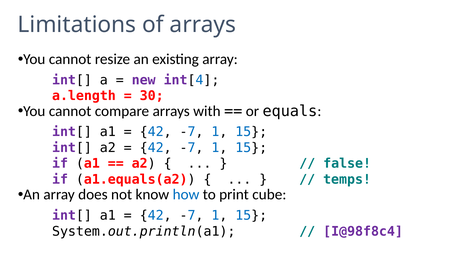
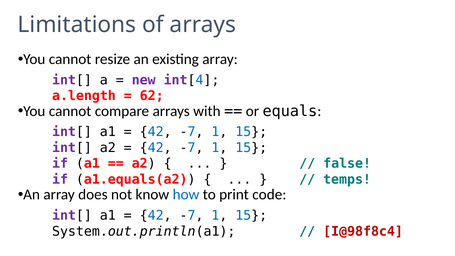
30: 30 -> 62 (152, 96)
cube: cube -> code (269, 195)
I@98f8c4 colour: purple -> red (363, 231)
